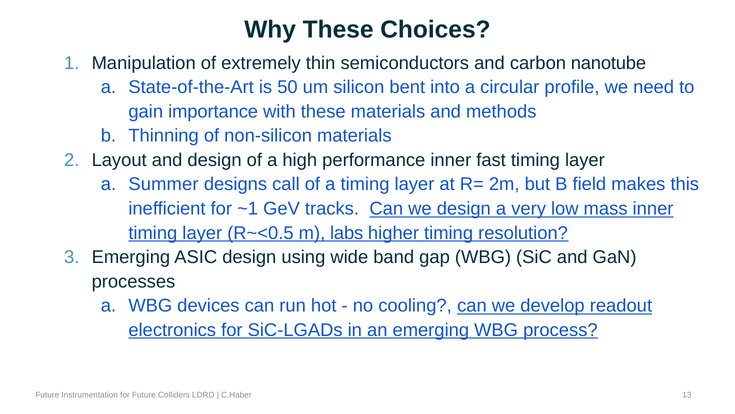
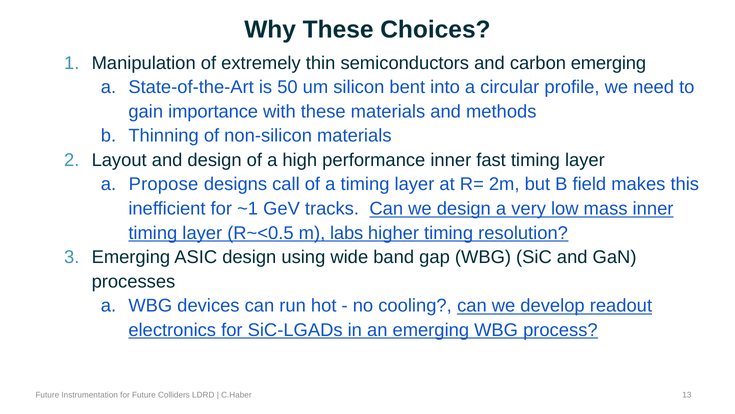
carbon nanotube: nanotube -> emerging (608, 63)
Summer: Summer -> Propose (163, 184)
